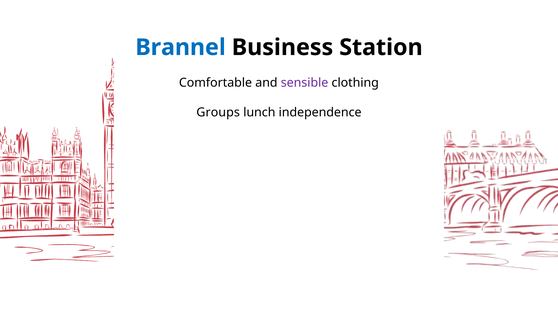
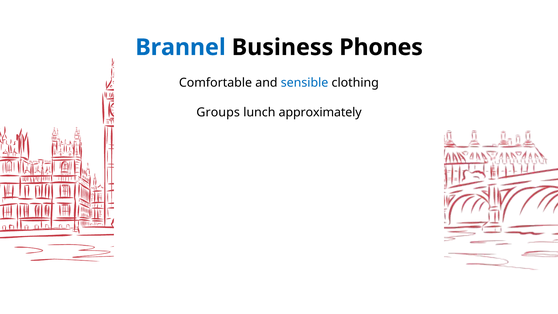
Station: Station -> Phones (381, 47)
sensible colour: purple -> blue (305, 83)
independence: independence -> approximately (320, 112)
